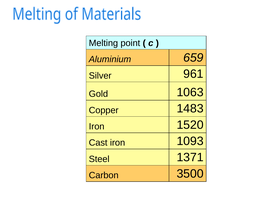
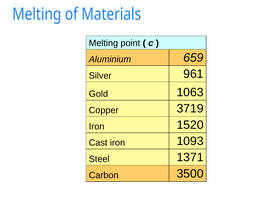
1483: 1483 -> 3719 (190, 109)
